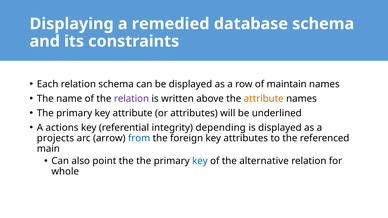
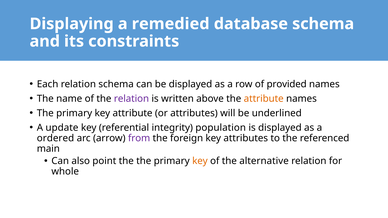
maintain: maintain -> provided (287, 84)
actions: actions -> update (62, 128)
depending: depending -> population (221, 128)
projects: projects -> ordered (55, 138)
from colour: blue -> purple (139, 138)
key colour: blue -> orange (200, 161)
